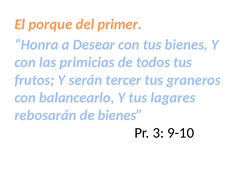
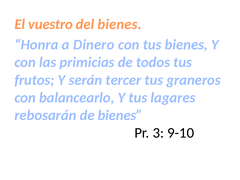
porque: porque -> vuestro (50, 24)
del primer: primer -> bienes (120, 24)
Desear: Desear -> Dinero (94, 45)
